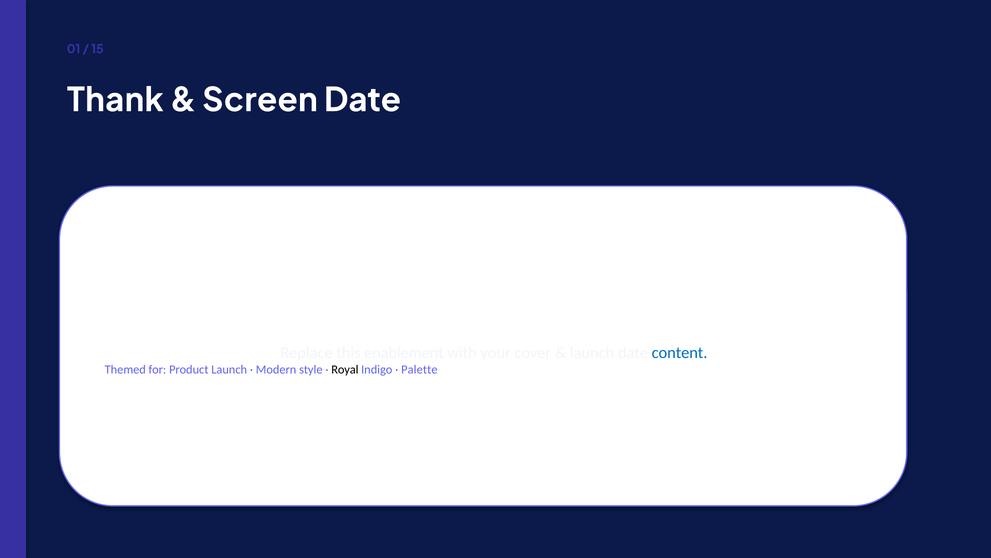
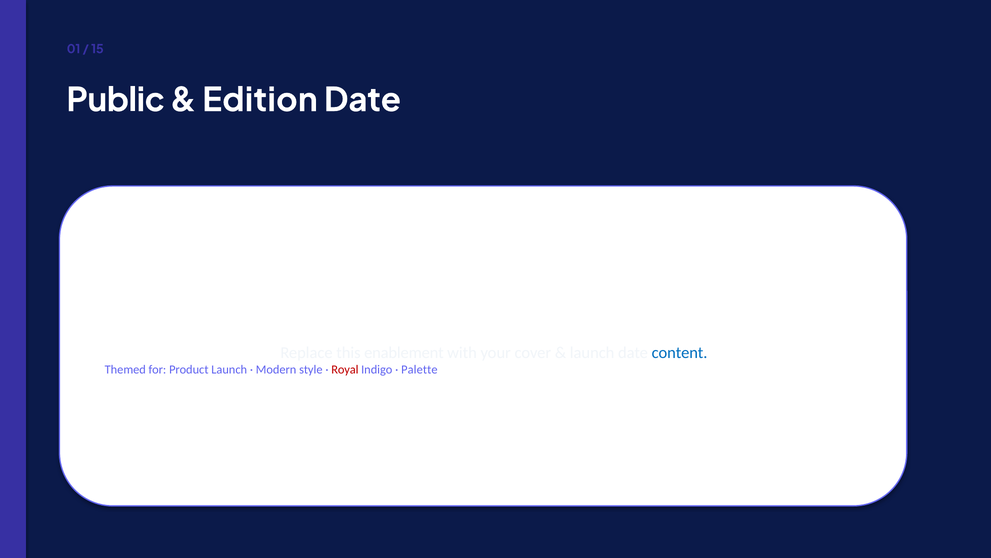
Thank: Thank -> Public (116, 100)
Screen: Screen -> Edition (260, 100)
Royal colour: black -> red (345, 369)
